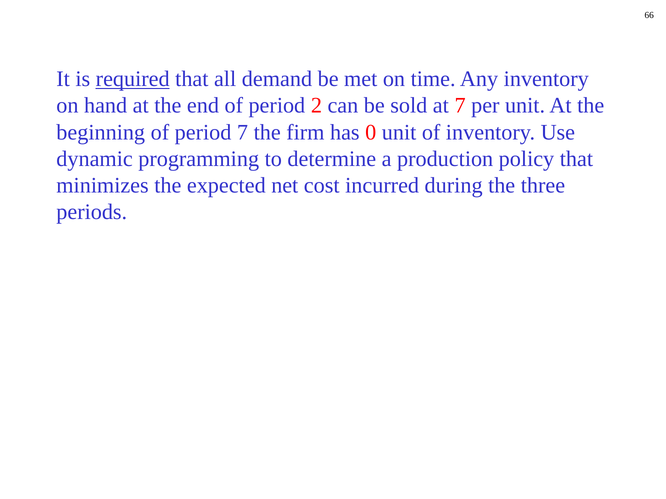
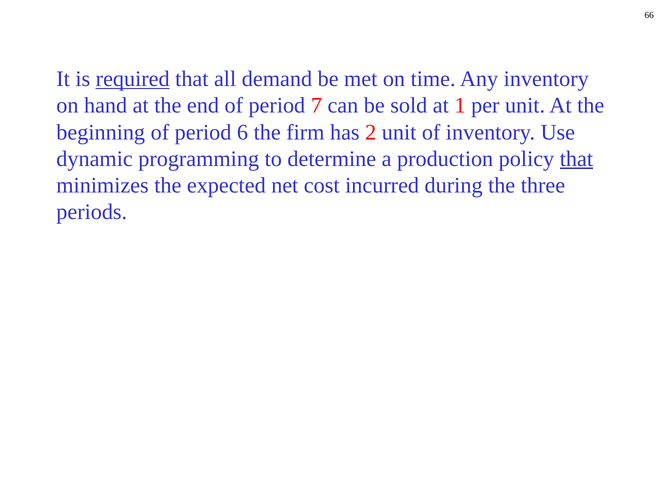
2: 2 -> 7 (316, 106)
at 7: 7 -> 1 (460, 106)
period 7: 7 -> 6 (243, 132)
0: 0 -> 2 (371, 132)
that underline: none -> present (576, 159)
